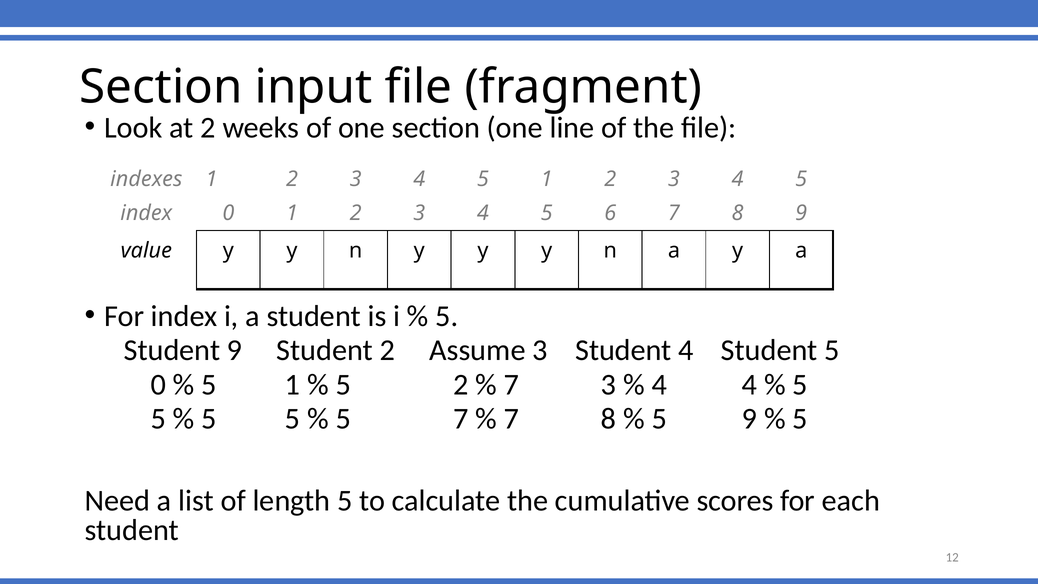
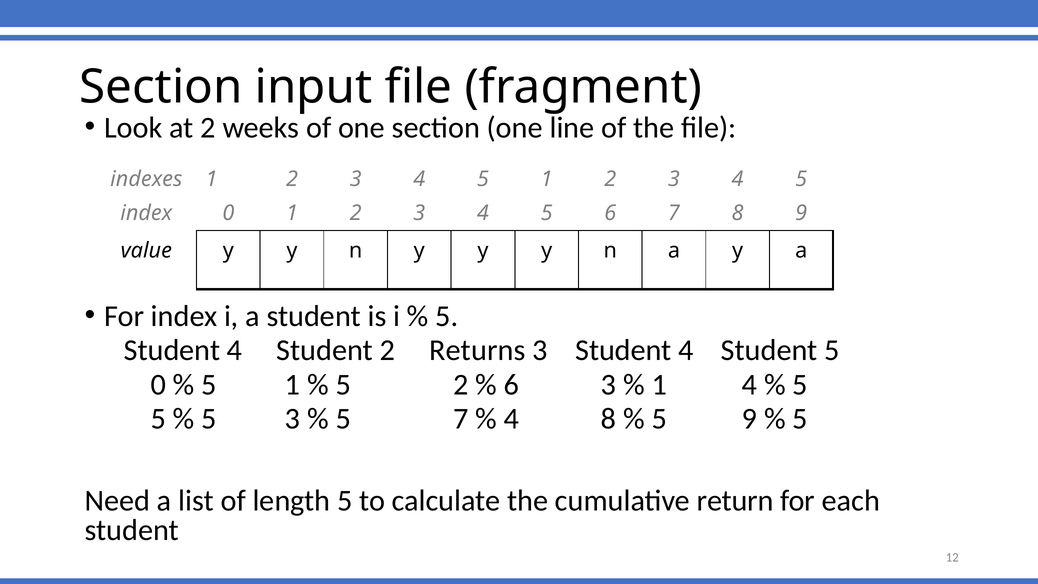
9: 9 -> 4 (235, 350)
Assume: Assume -> Returns (477, 350)
7: 7 -> 6 (511, 385)
4: 4 -> 1 (659, 385)
5: 5 -> 3 (293, 419)
7: 7 -> 4 (511, 419)
scores: scores -> return (735, 500)
